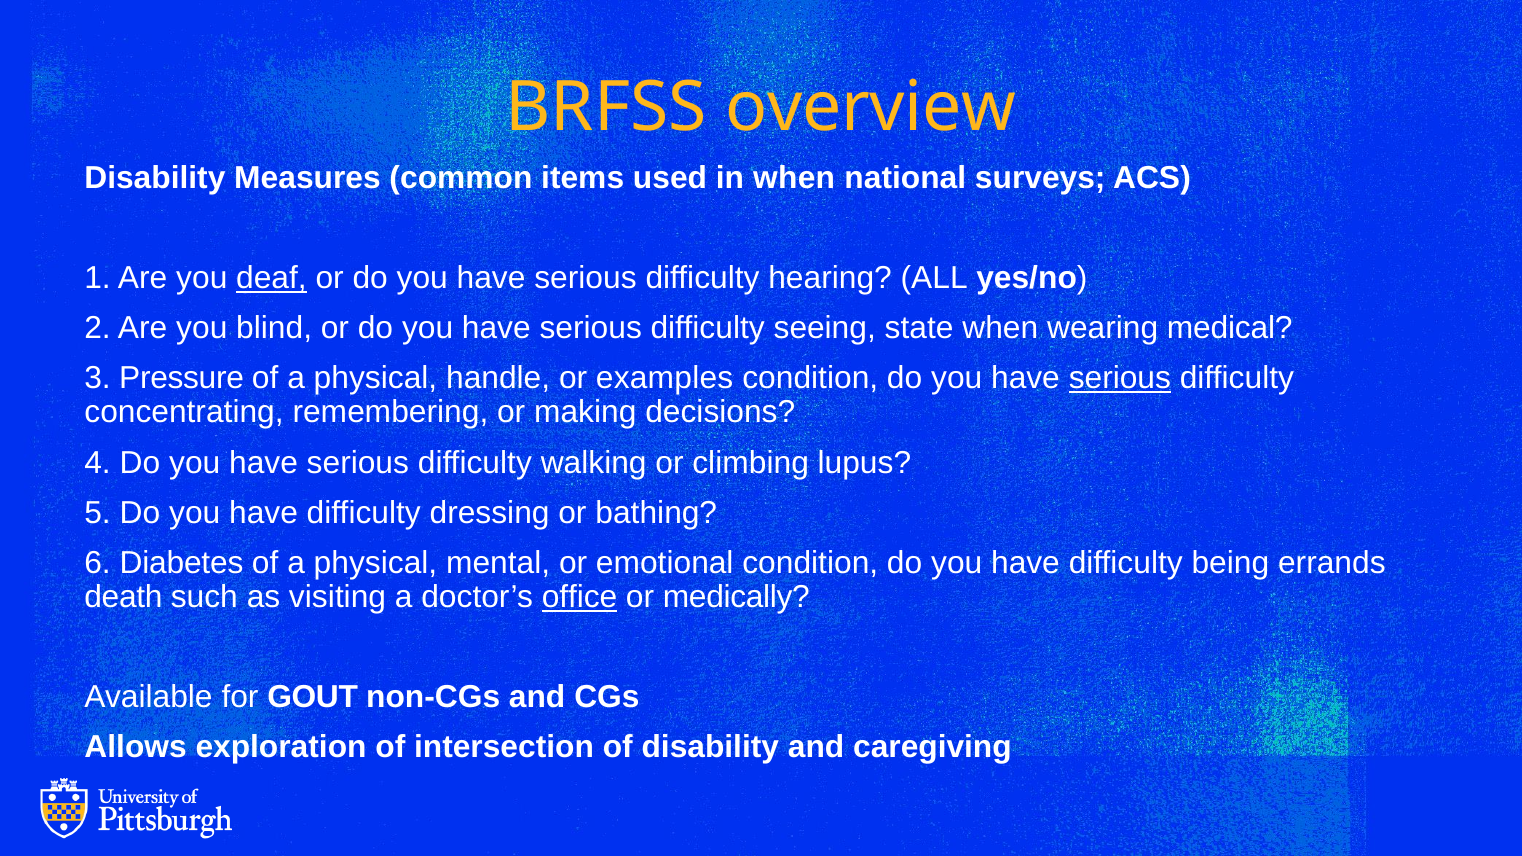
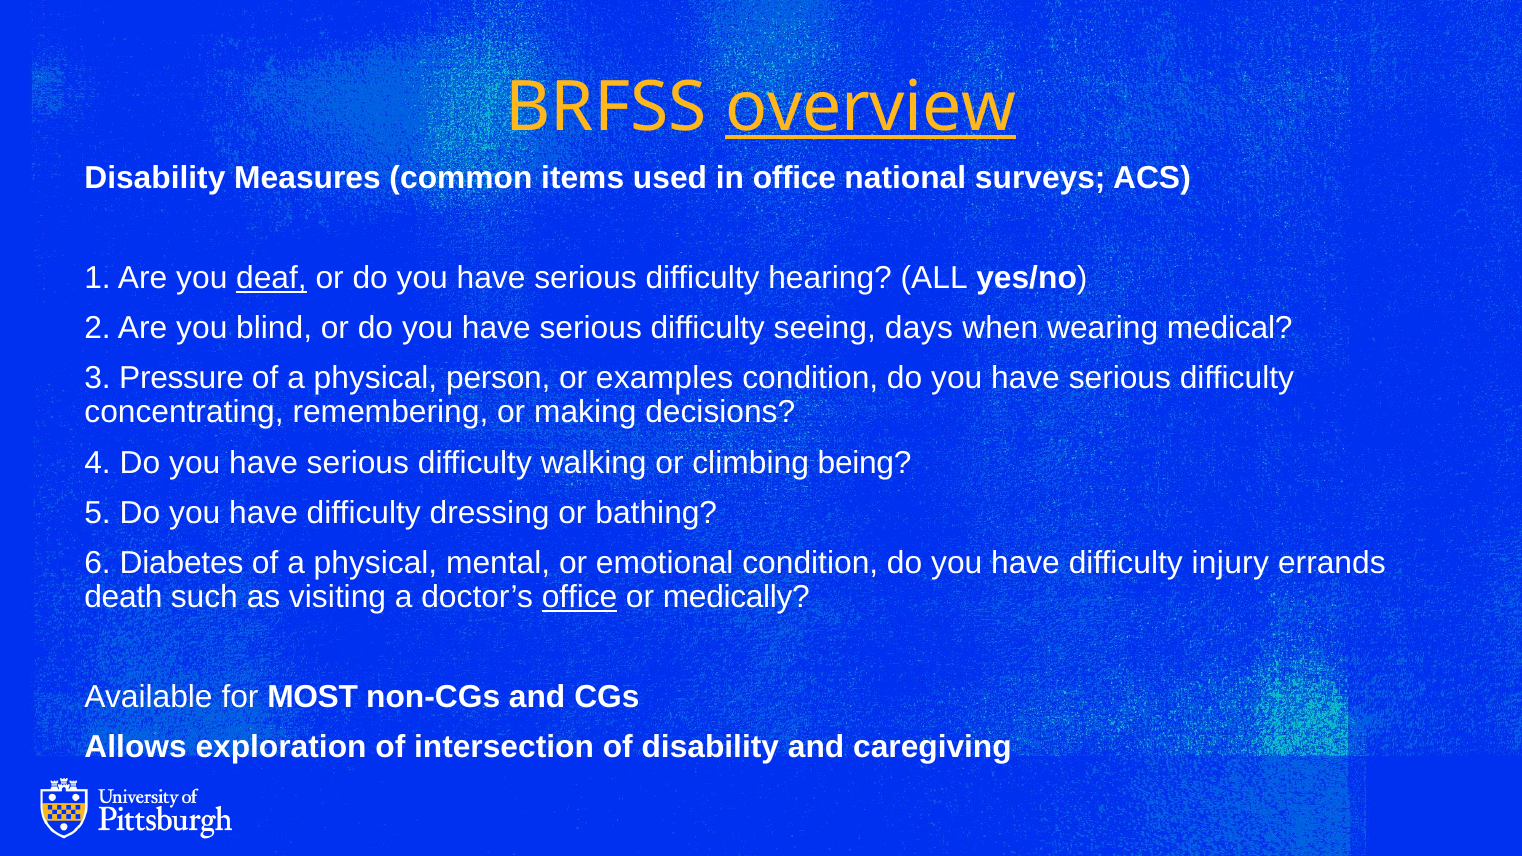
overview underline: none -> present (871, 107)
in when: when -> office (794, 178)
state: state -> days (919, 328)
handle: handle -> person (498, 378)
serious underline: present -> none (1120, 378)
lupus: lupus -> being (865, 463)
being: being -> injury (1230, 563)
GOUT: GOUT -> MOST (313, 697)
